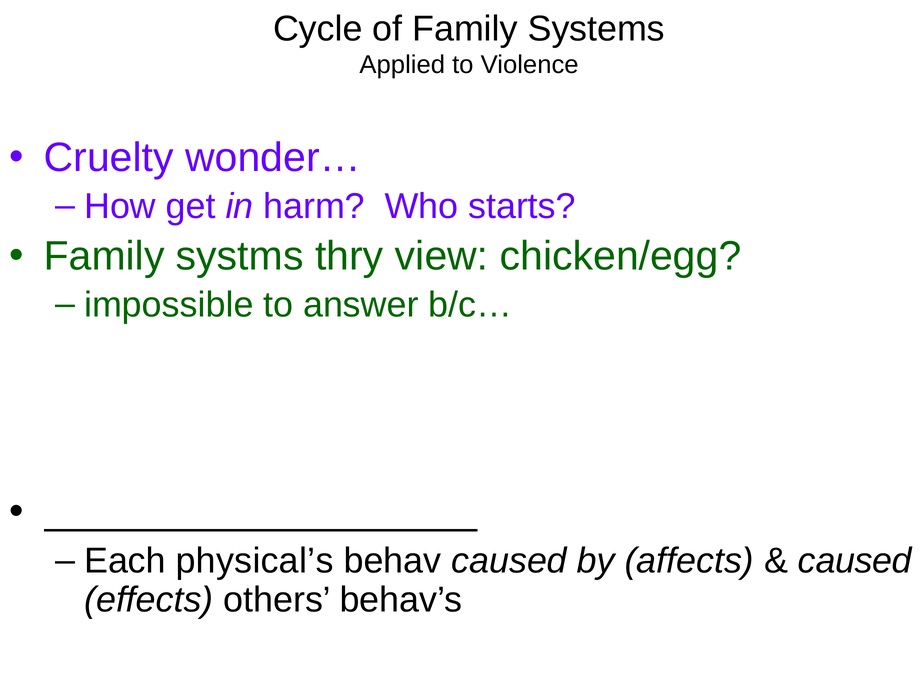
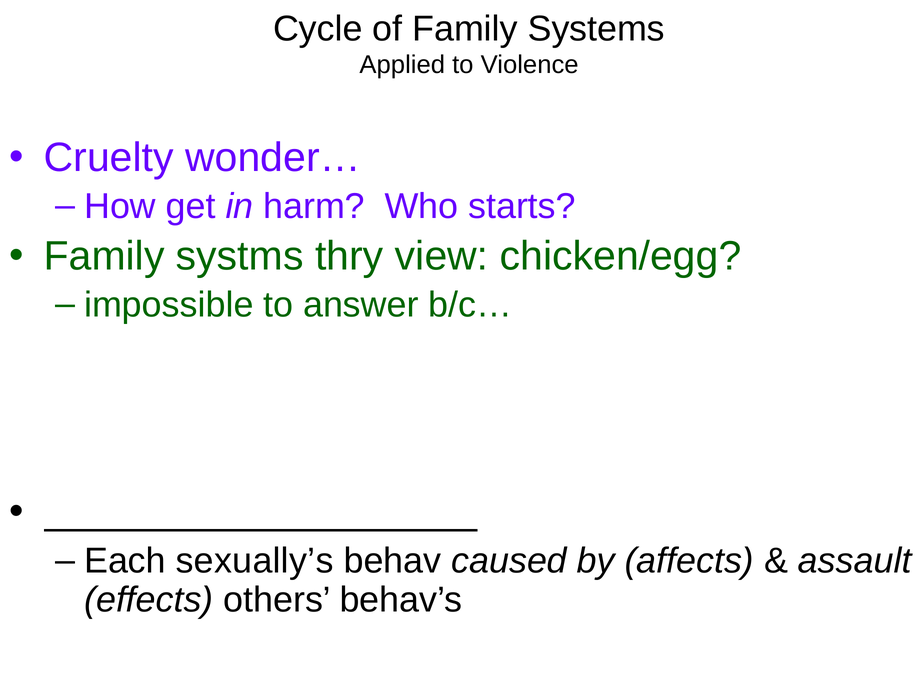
physical’s: physical’s -> sexually’s (255, 561)
caused: caused -> assault (855, 561)
